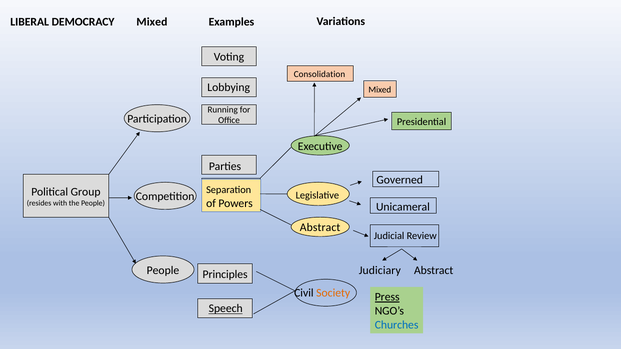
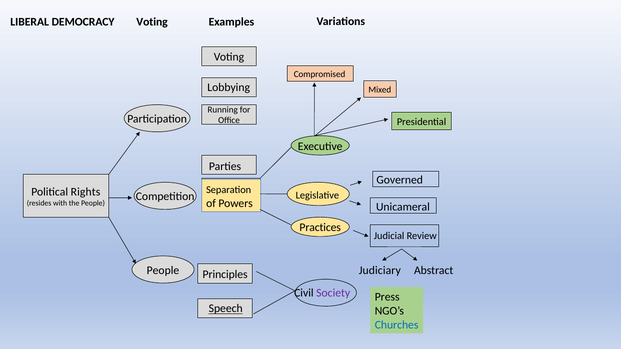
Mixed: Mixed -> Voting (152, 22)
Consolidation: Consolidation -> Compromised (320, 74)
Group: Group -> Rights (86, 192)
Abstract: Abstract -> Practices (320, 228)
Society colour: orange -> purple (333, 293)
Press underline: present -> none (387, 297)
